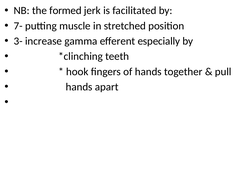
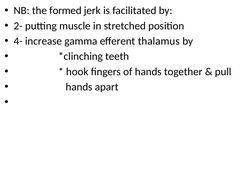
7-: 7- -> 2- (18, 26)
3-: 3- -> 4- (18, 41)
especially: especially -> thalamus (159, 41)
